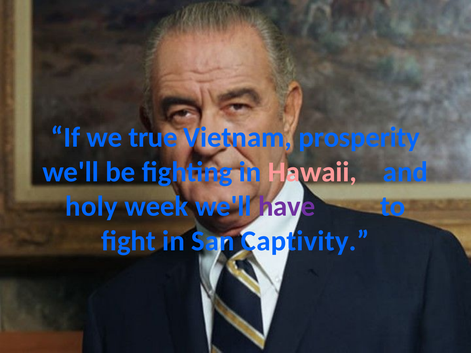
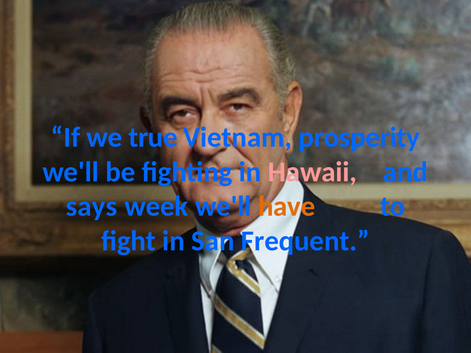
holy: holy -> says (91, 206)
have colour: purple -> orange (287, 206)
Captivity: Captivity -> Frequent (305, 241)
